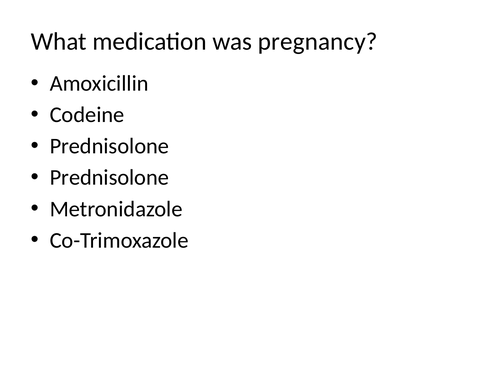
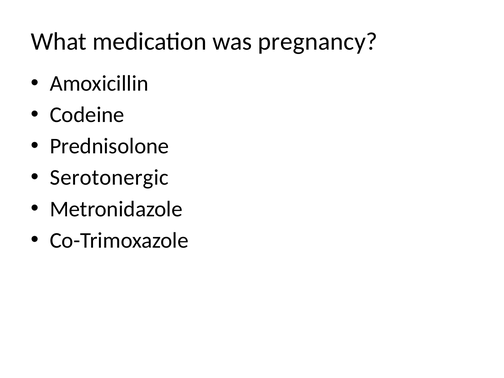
Prednisolone: Prednisolone -> Serotonergic (109, 178)
